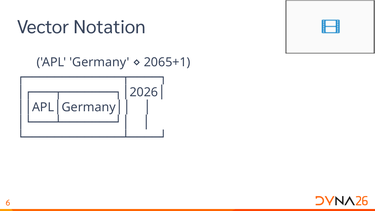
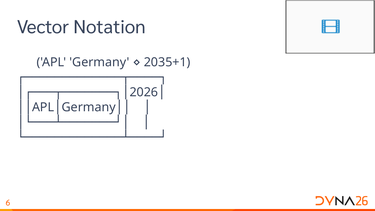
2065+1: 2065+1 -> 2035+1 (167, 62)
